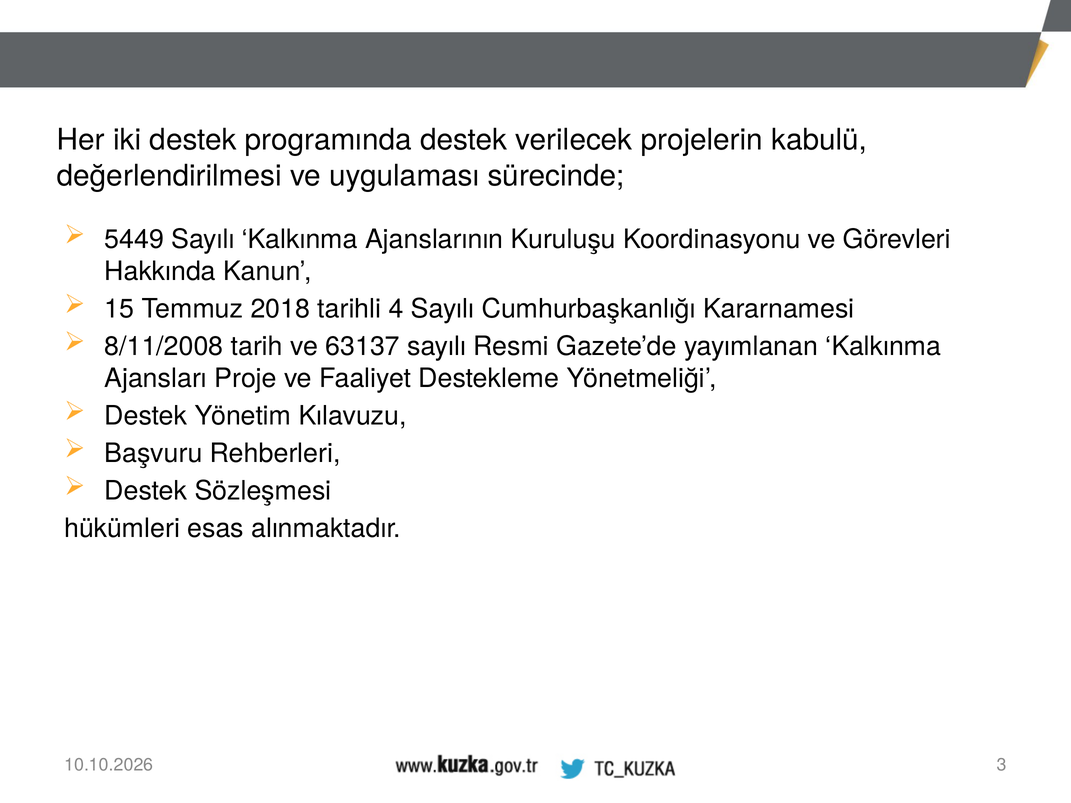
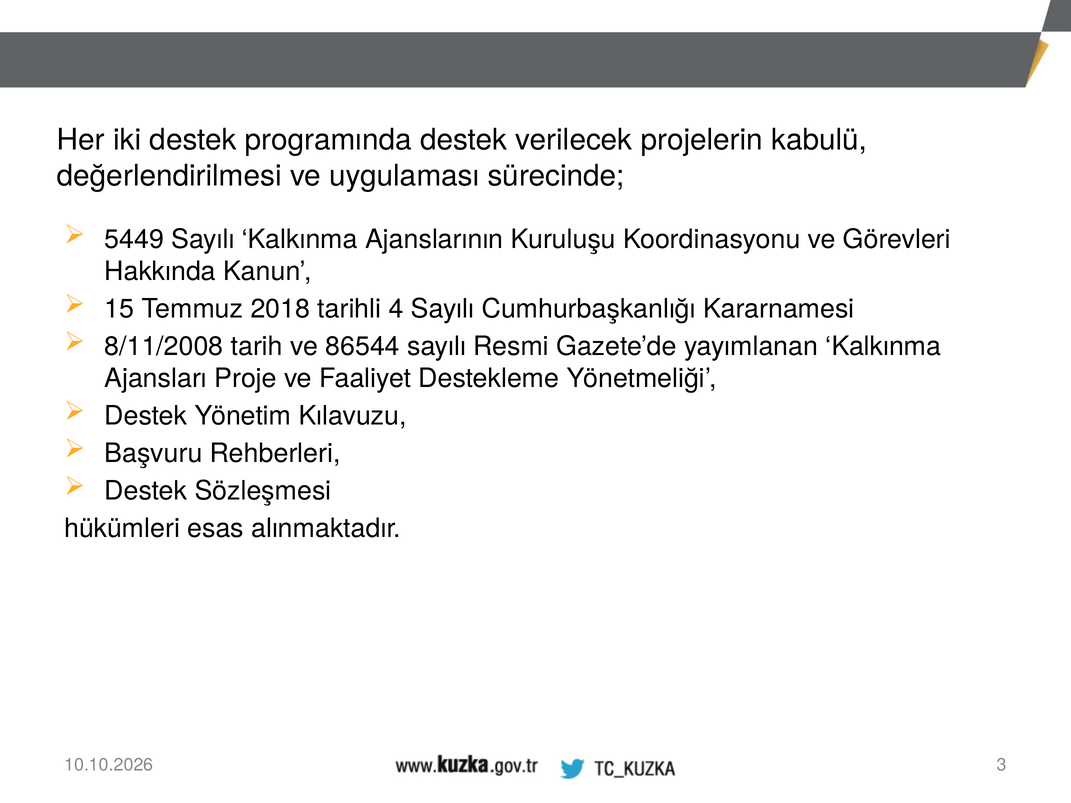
63137: 63137 -> 86544 (363, 346)
